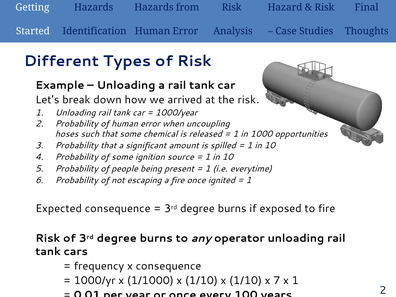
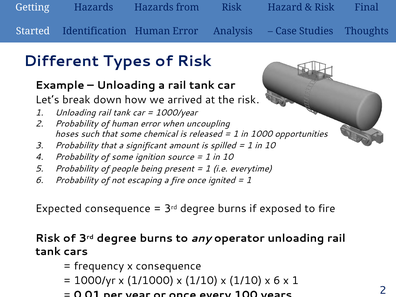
x 7: 7 -> 6 (277, 281)
